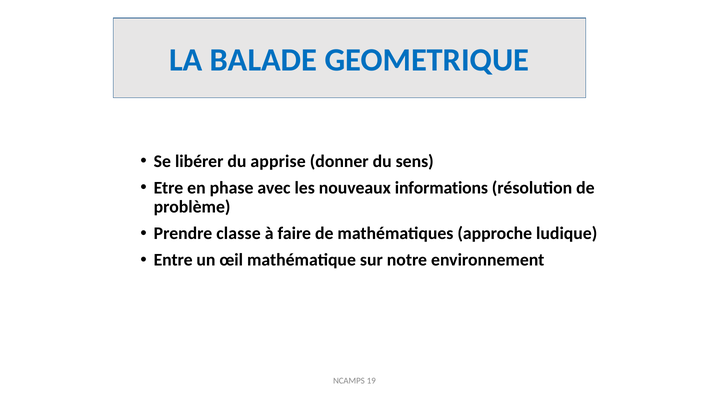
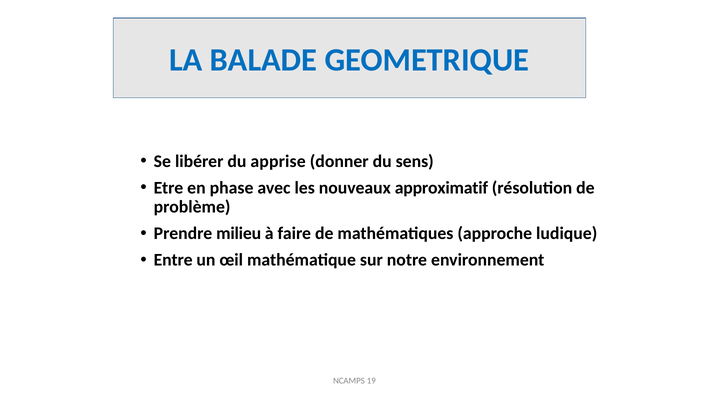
informations: informations -> approximatif (441, 188)
classe: classe -> milieu (239, 233)
